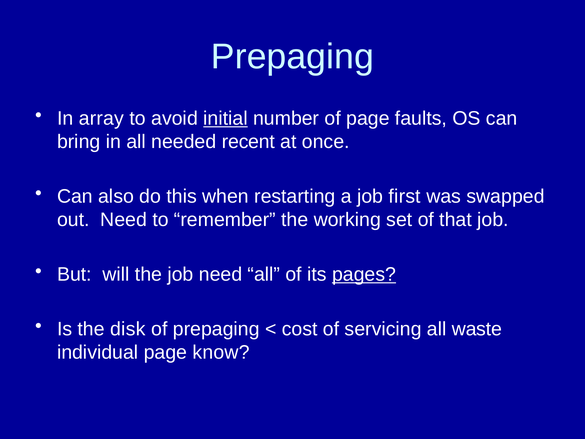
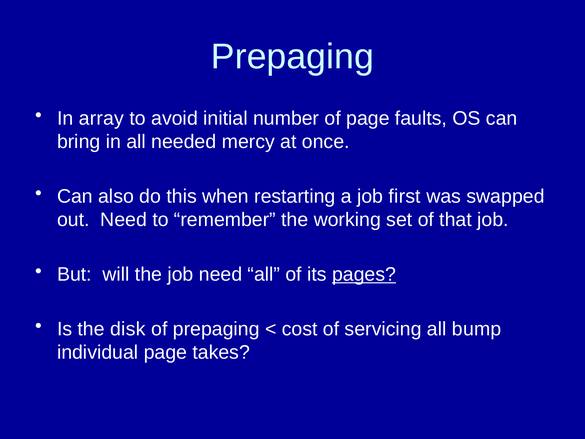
initial underline: present -> none (225, 118)
recent: recent -> mercy (248, 142)
waste: waste -> bump (477, 329)
know: know -> takes (221, 352)
